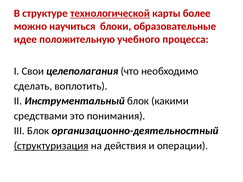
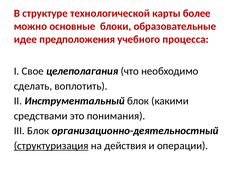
технологической underline: present -> none (110, 13)
научиться: научиться -> основные (72, 26)
положительную: положительную -> предположения (77, 39)
Свои: Свои -> Свое (33, 71)
